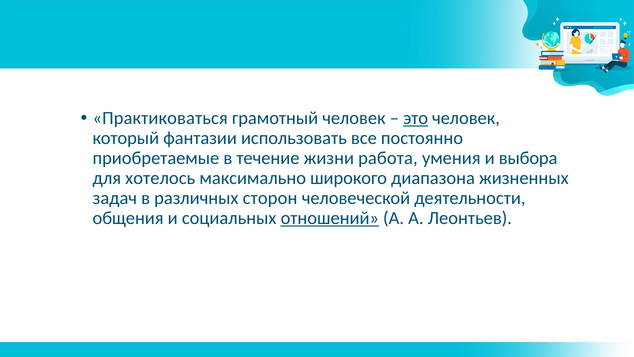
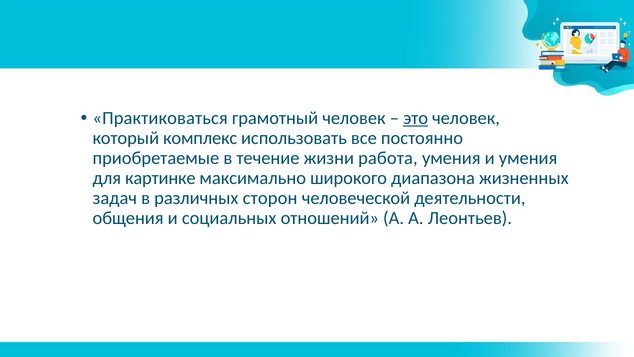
фантазии: фантазии -> комплекс (200, 138)
и выбора: выбора -> умения (528, 158)
хотелось: хотелось -> картинке (160, 178)
отношений underline: present -> none (330, 218)
